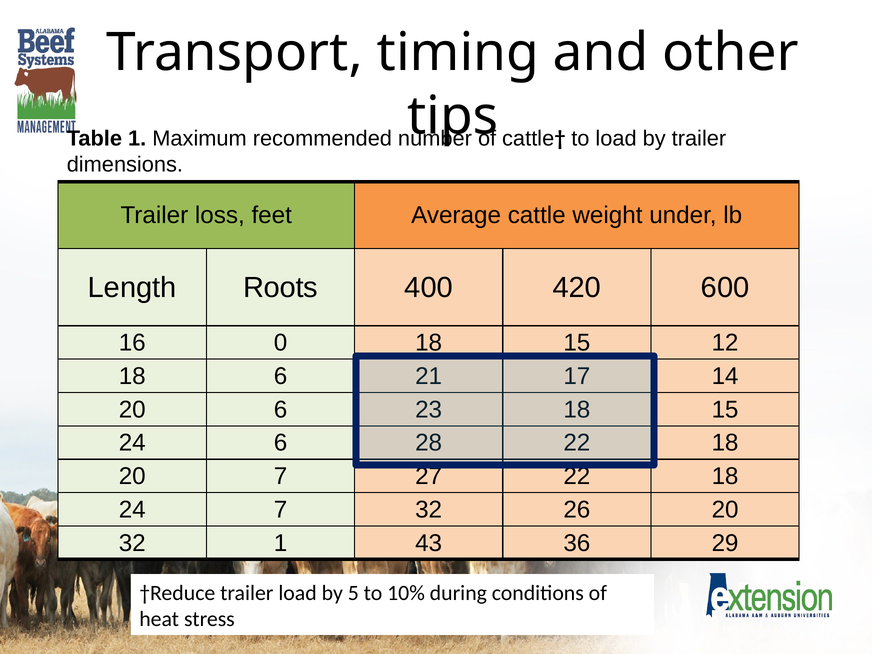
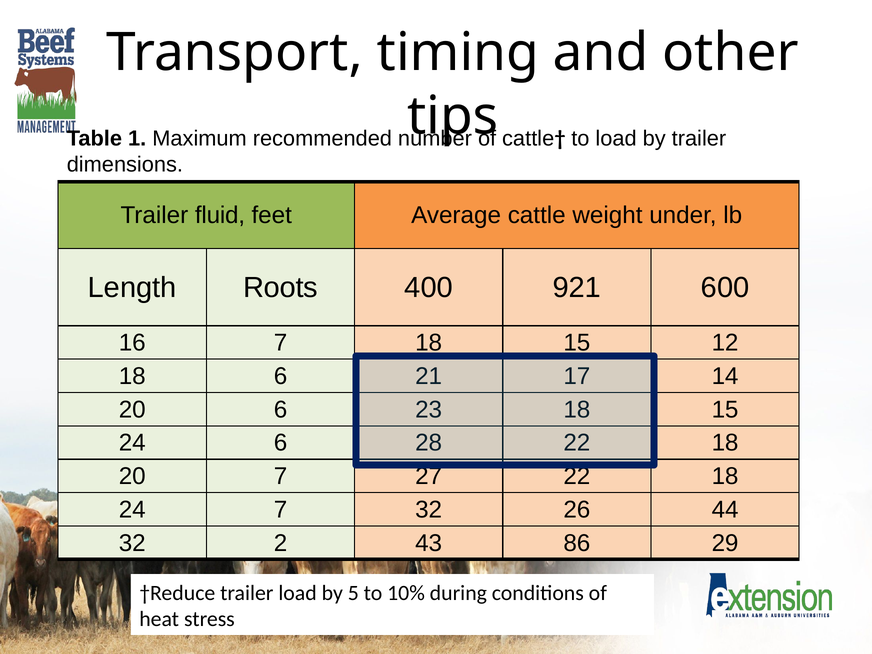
loss: loss -> fluid (220, 215)
420: 420 -> 921 (577, 288)
16 0: 0 -> 7 (280, 343)
26 20: 20 -> 44 (725, 510)
32 1: 1 -> 2 (280, 543)
36: 36 -> 86 (577, 543)
